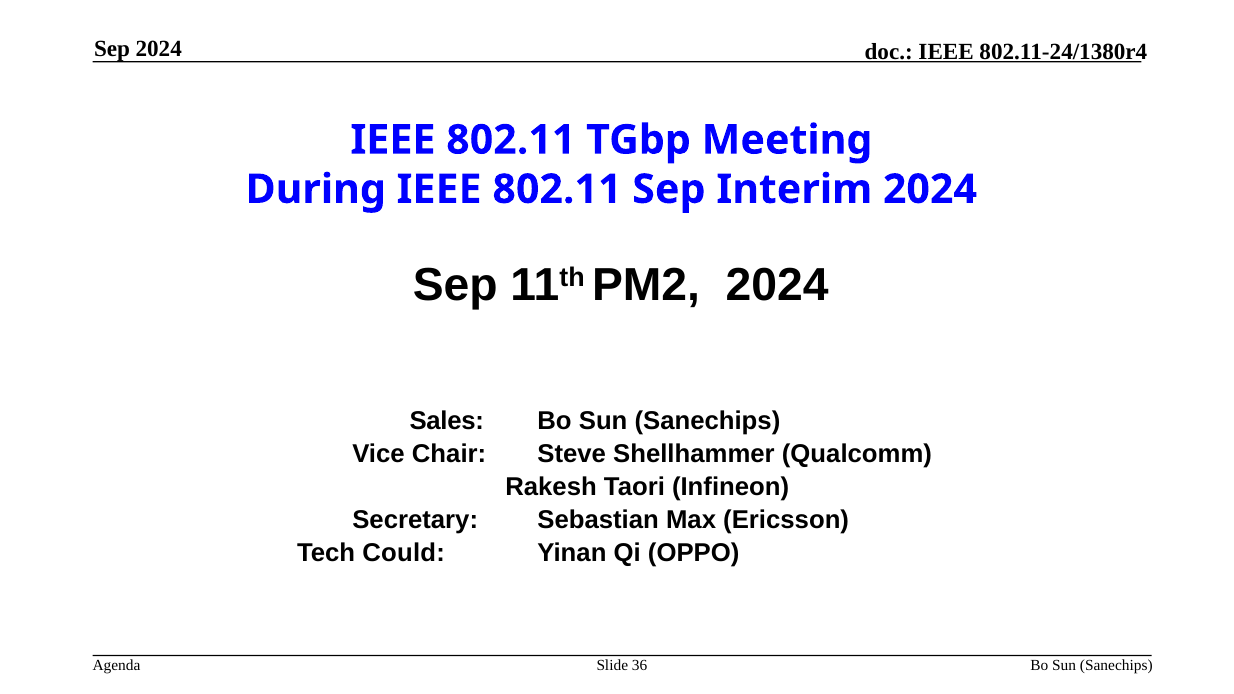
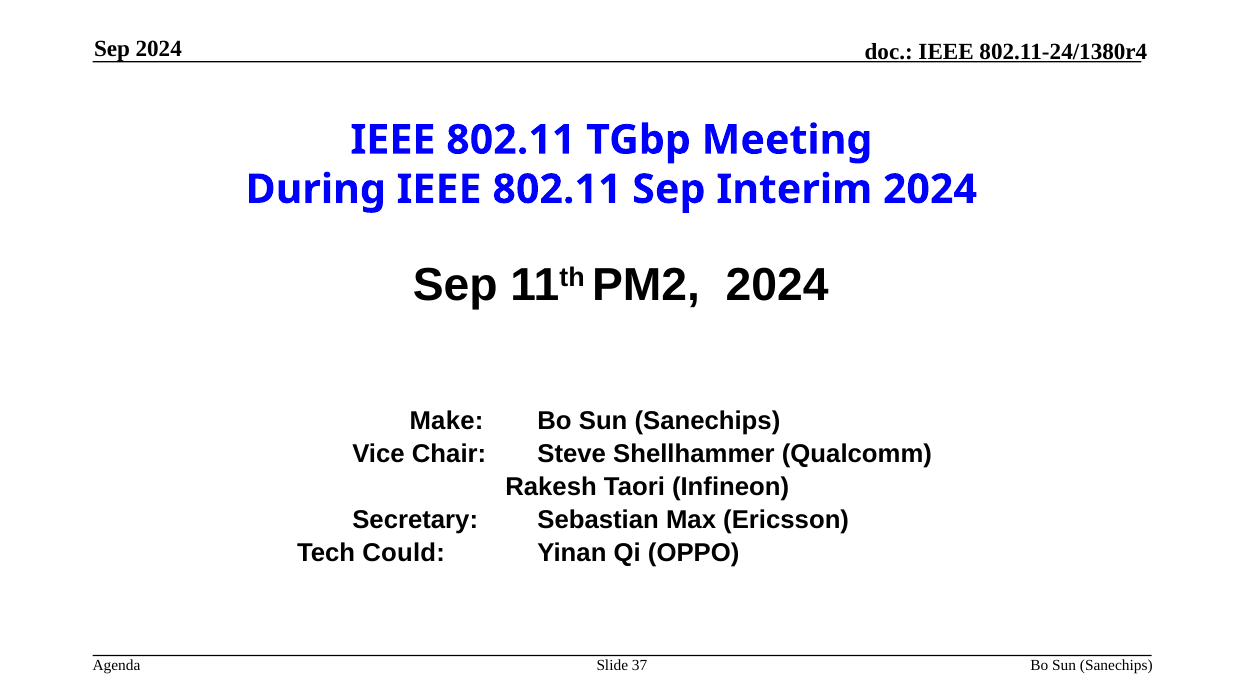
Sales: Sales -> Make (447, 422)
36: 36 -> 37 (640, 666)
